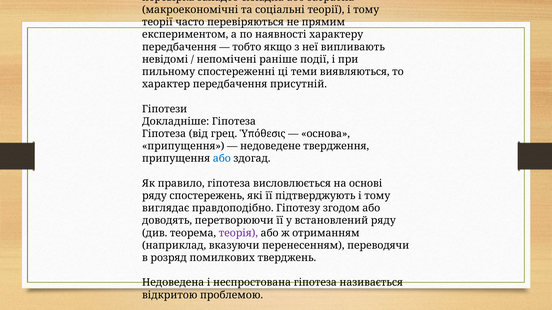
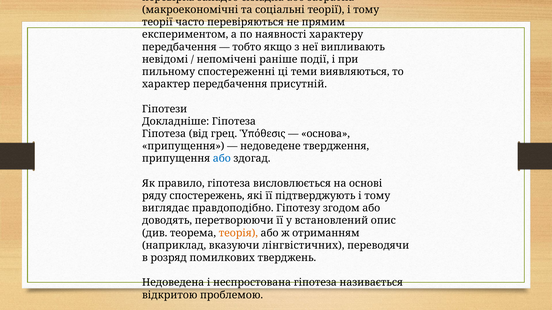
встановлений ряду: ряду -> опис (383, 221)
теорія colour: purple -> orange (238, 233)
вказуючи перенесенням: перенесенням -> лінгвістичних (303, 246)
